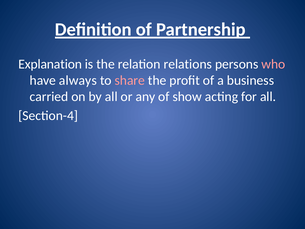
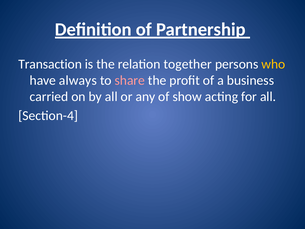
Explanation: Explanation -> Transaction (50, 64)
relations: relations -> together (188, 64)
who colour: pink -> yellow (273, 64)
